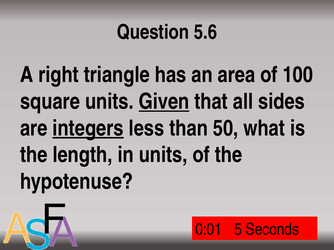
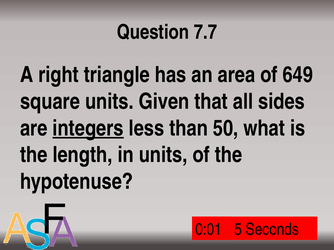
5.6: 5.6 -> 7.7 (205, 32)
100: 100 -> 649 (298, 75)
Given underline: present -> none (164, 102)
